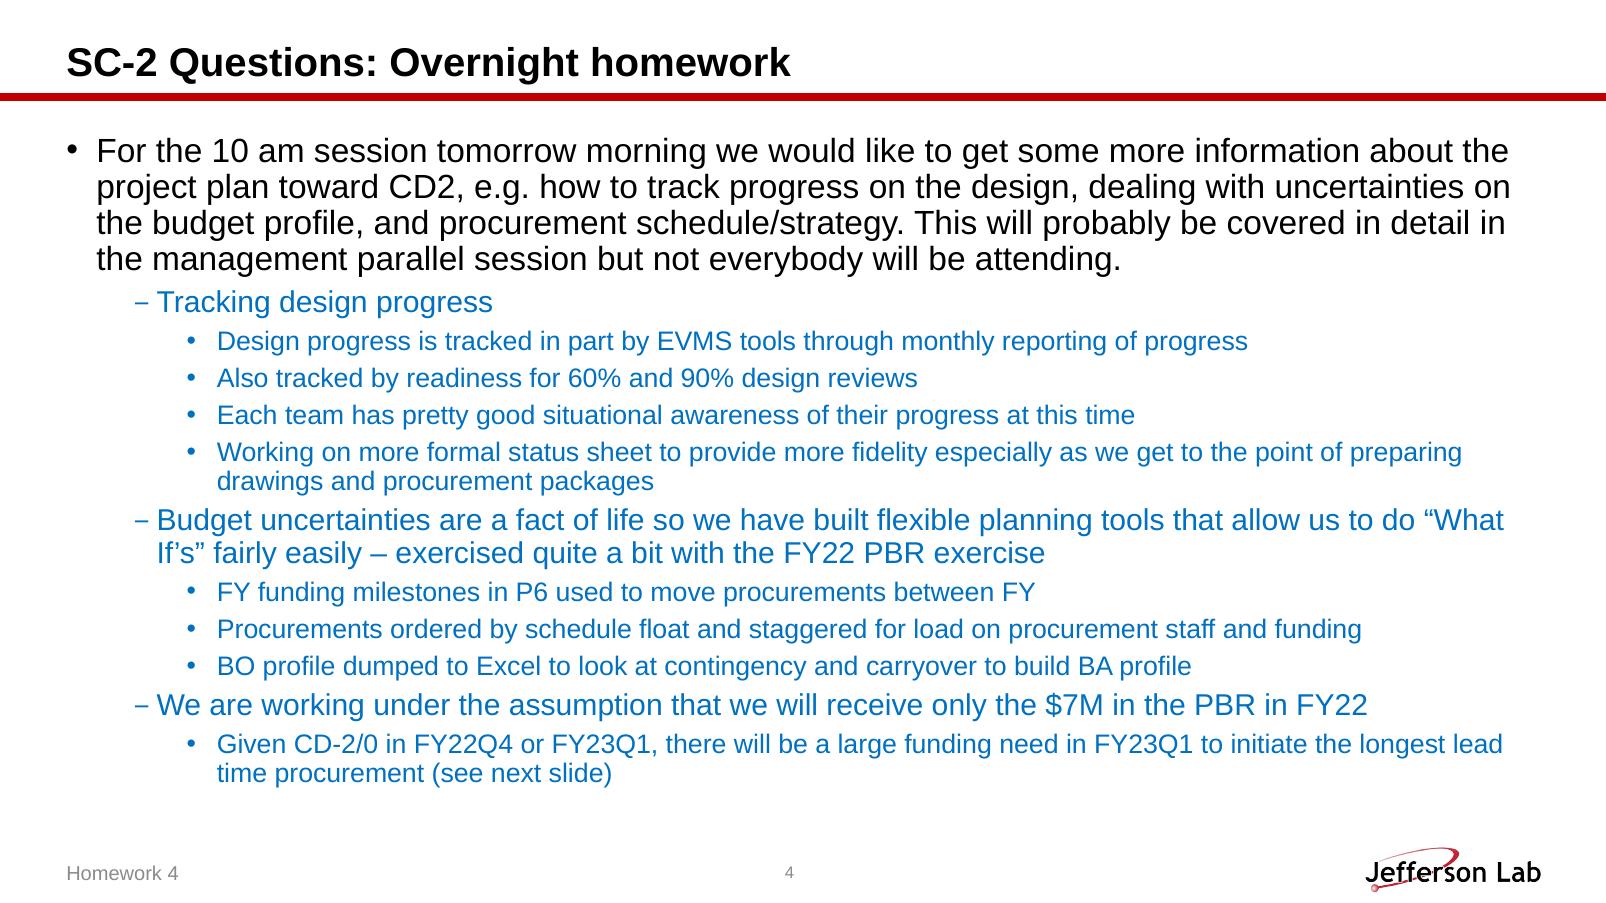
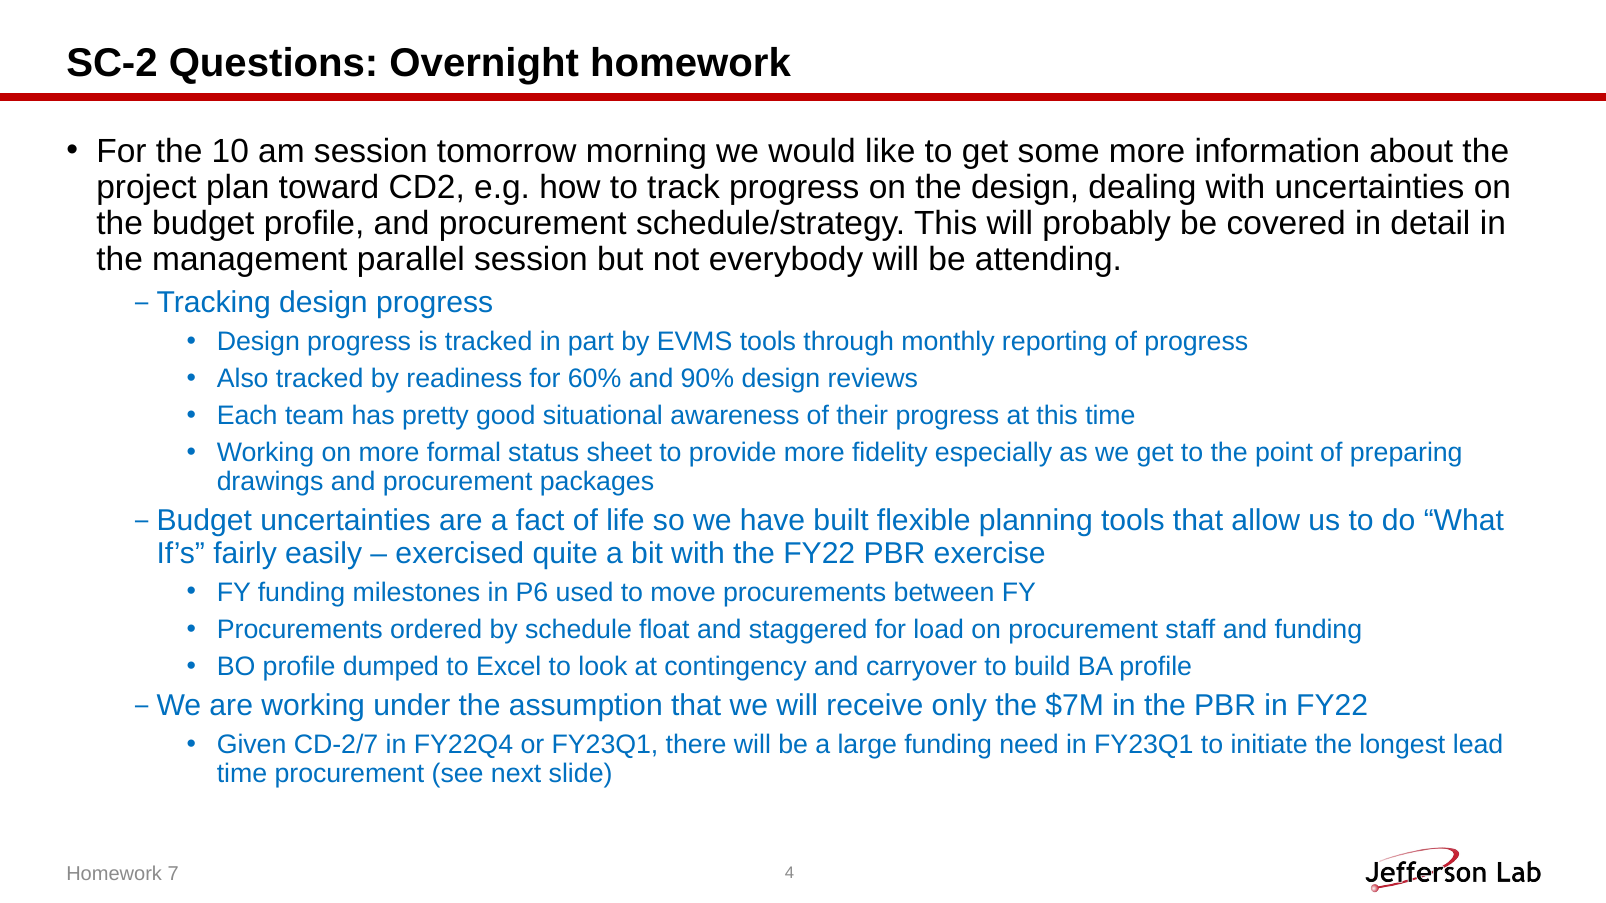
CD-2/0: CD-2/0 -> CD-2/7 (336, 745)
Homework 4: 4 -> 7 (173, 874)
